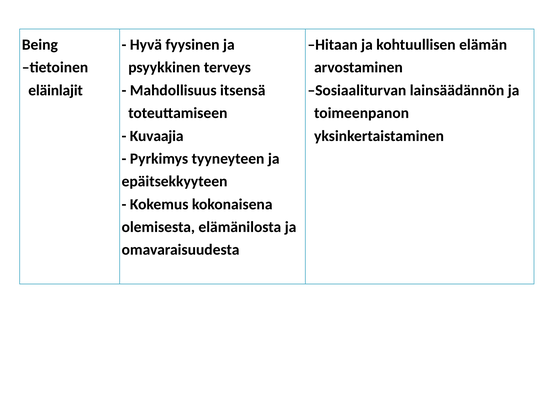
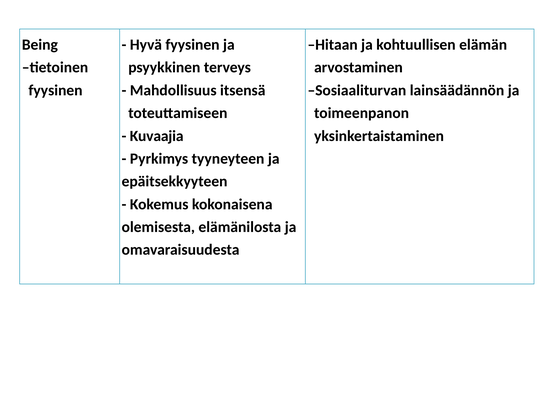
eläinlajit: eläinlajit -> fyysinen (56, 90)
